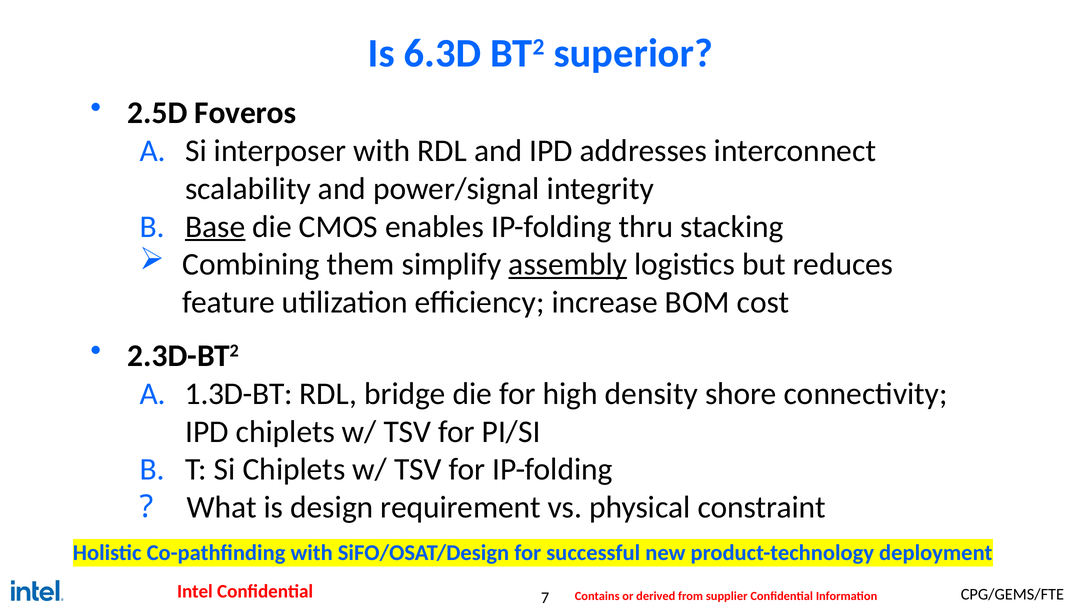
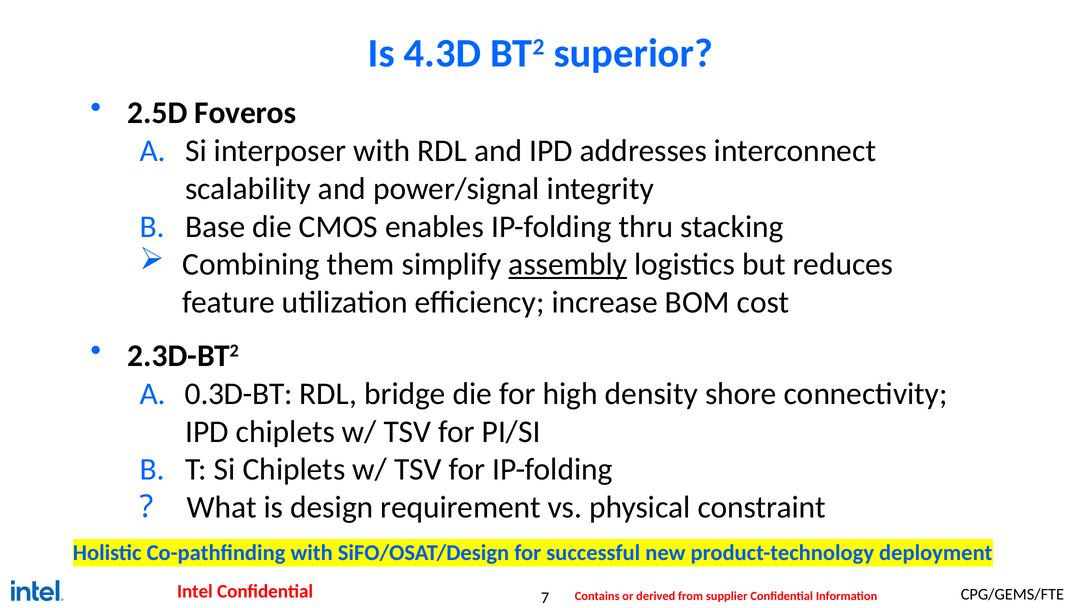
6.3D: 6.3D -> 4.3D (443, 53)
Base underline: present -> none (215, 227)
1.3D-BT: 1.3D-BT -> 0.3D-BT (239, 394)
